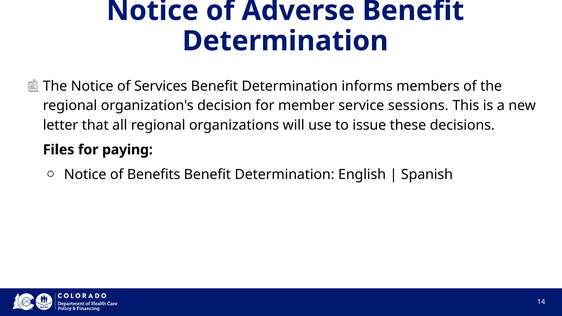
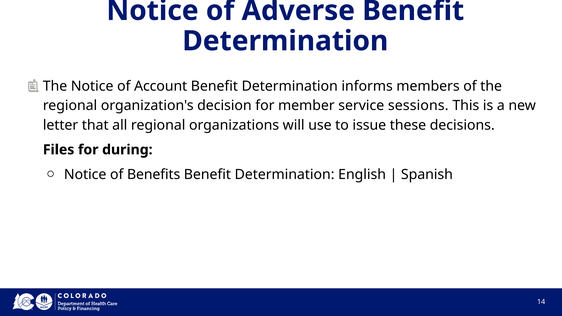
Services: Services -> Account (161, 86)
paying: paying -> during (127, 150)
